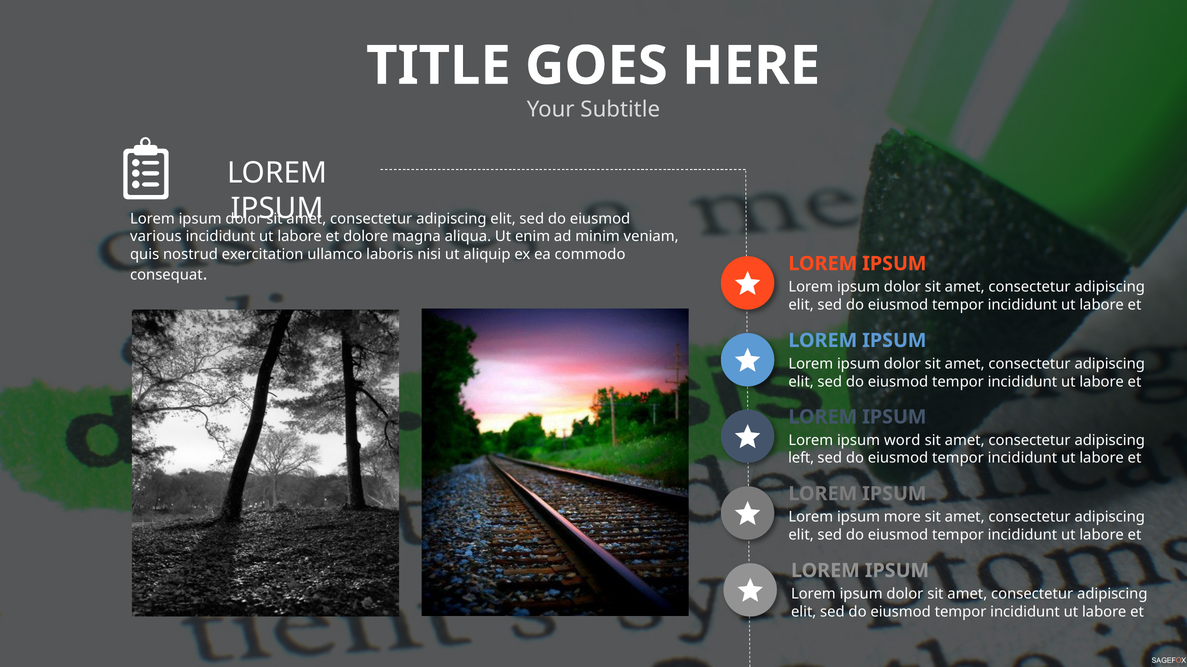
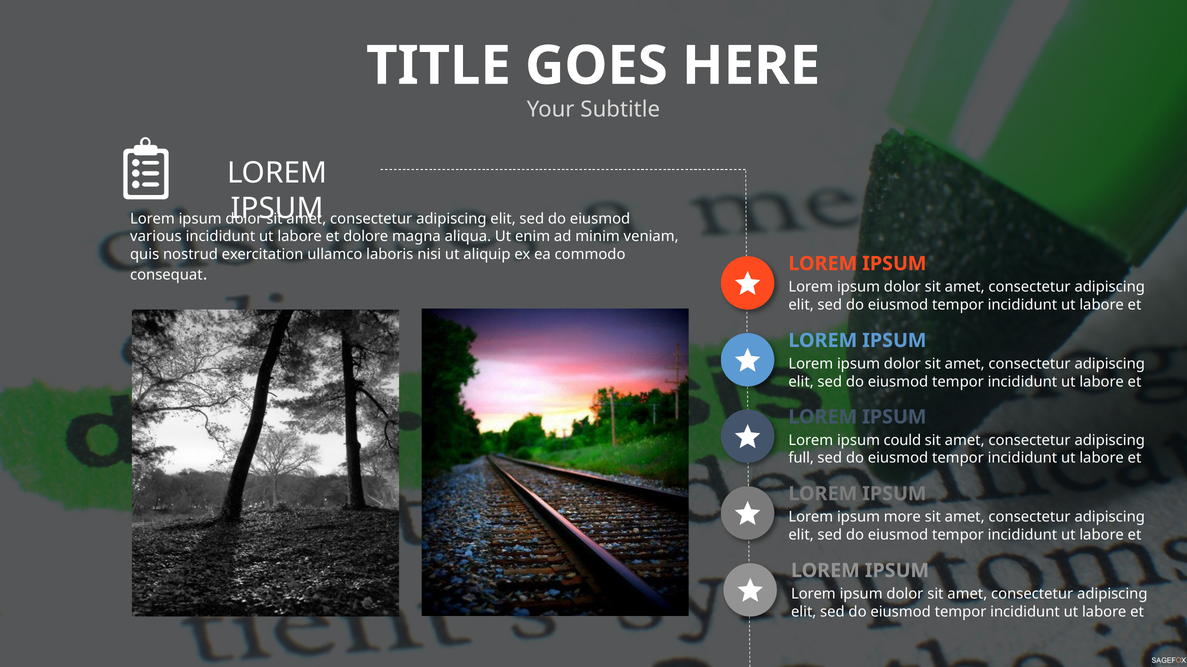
word: word -> could (902, 441)
left: left -> full (801, 458)
